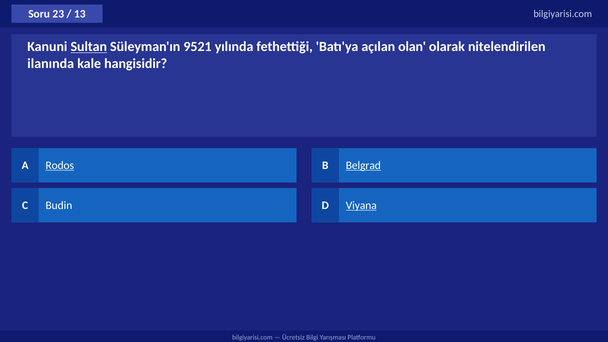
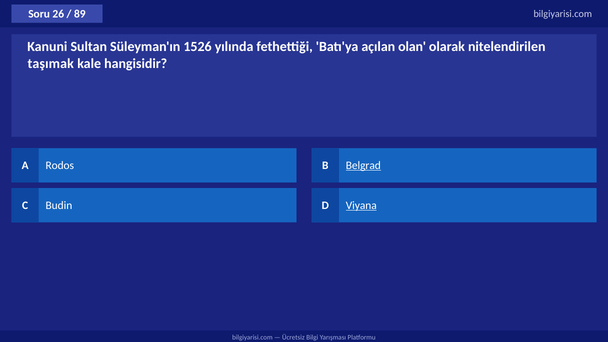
23: 23 -> 26 (58, 14)
13: 13 -> 89 (80, 14)
Sultan underline: present -> none (89, 47)
9521: 9521 -> 1526 (198, 47)
ilanında: ilanında -> taşımak (51, 64)
Rodos underline: present -> none (60, 165)
